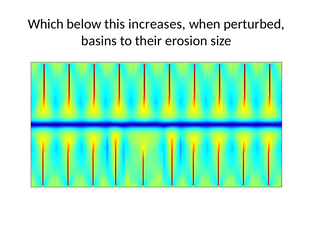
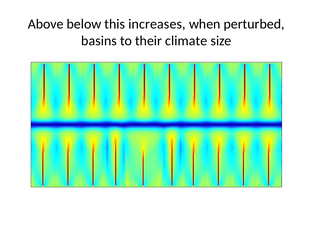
Which: Which -> Above (46, 24)
erosion: erosion -> climate (186, 41)
